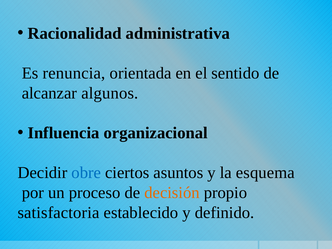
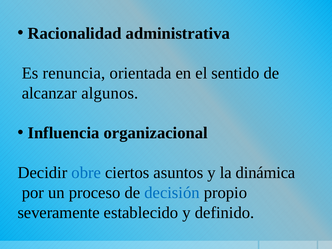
esquema: esquema -> dinámica (266, 173)
decisión colour: orange -> blue (172, 193)
satisfactoria: satisfactoria -> severamente (59, 213)
